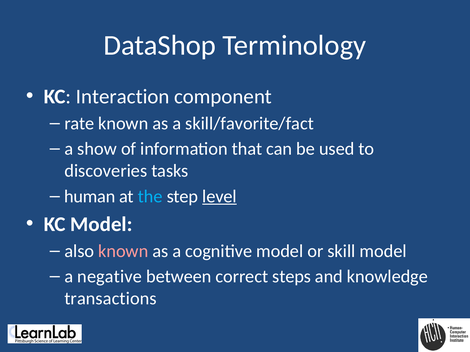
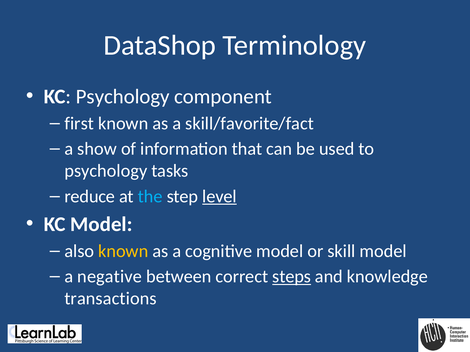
KC Interaction: Interaction -> Psychology (123, 97)
rate: rate -> first (79, 124)
discoveries: discoveries -> psychology (106, 171)
human: human -> reduce (90, 197)
known colour: pink -> yellow (123, 251)
steps underline: none -> present (292, 277)
